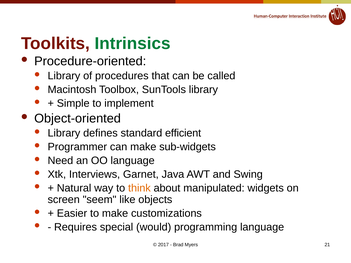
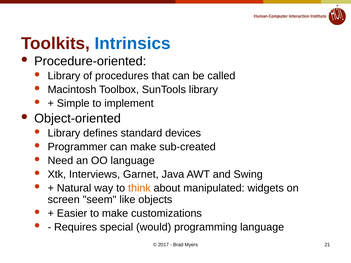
Intrinsics colour: green -> blue (133, 44)
efficient: efficient -> devices (183, 133)
sub-widgets: sub-widgets -> sub-created (188, 147)
